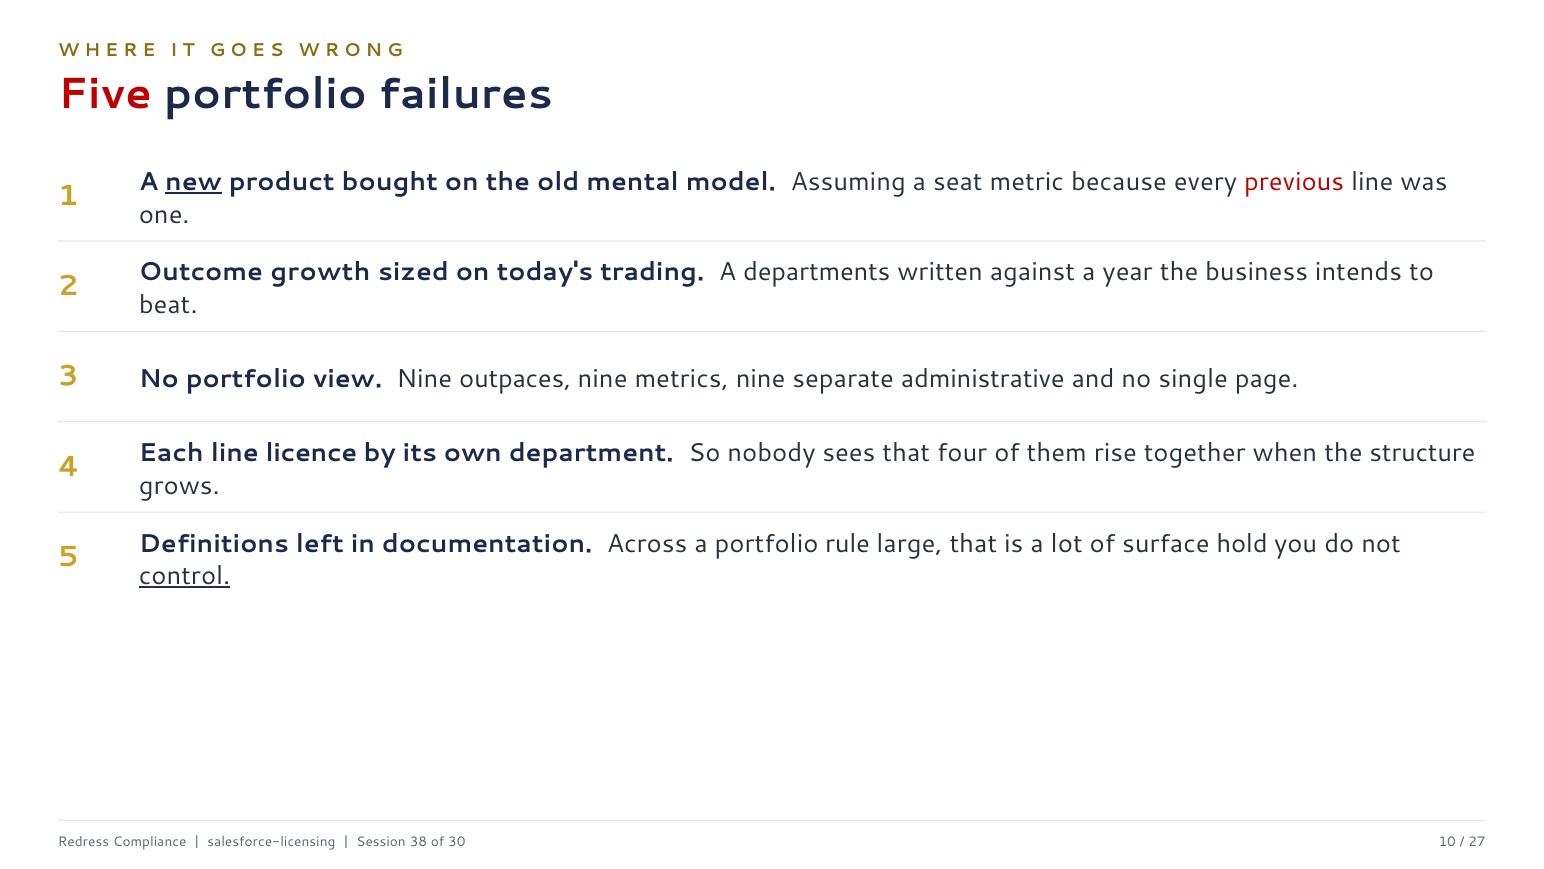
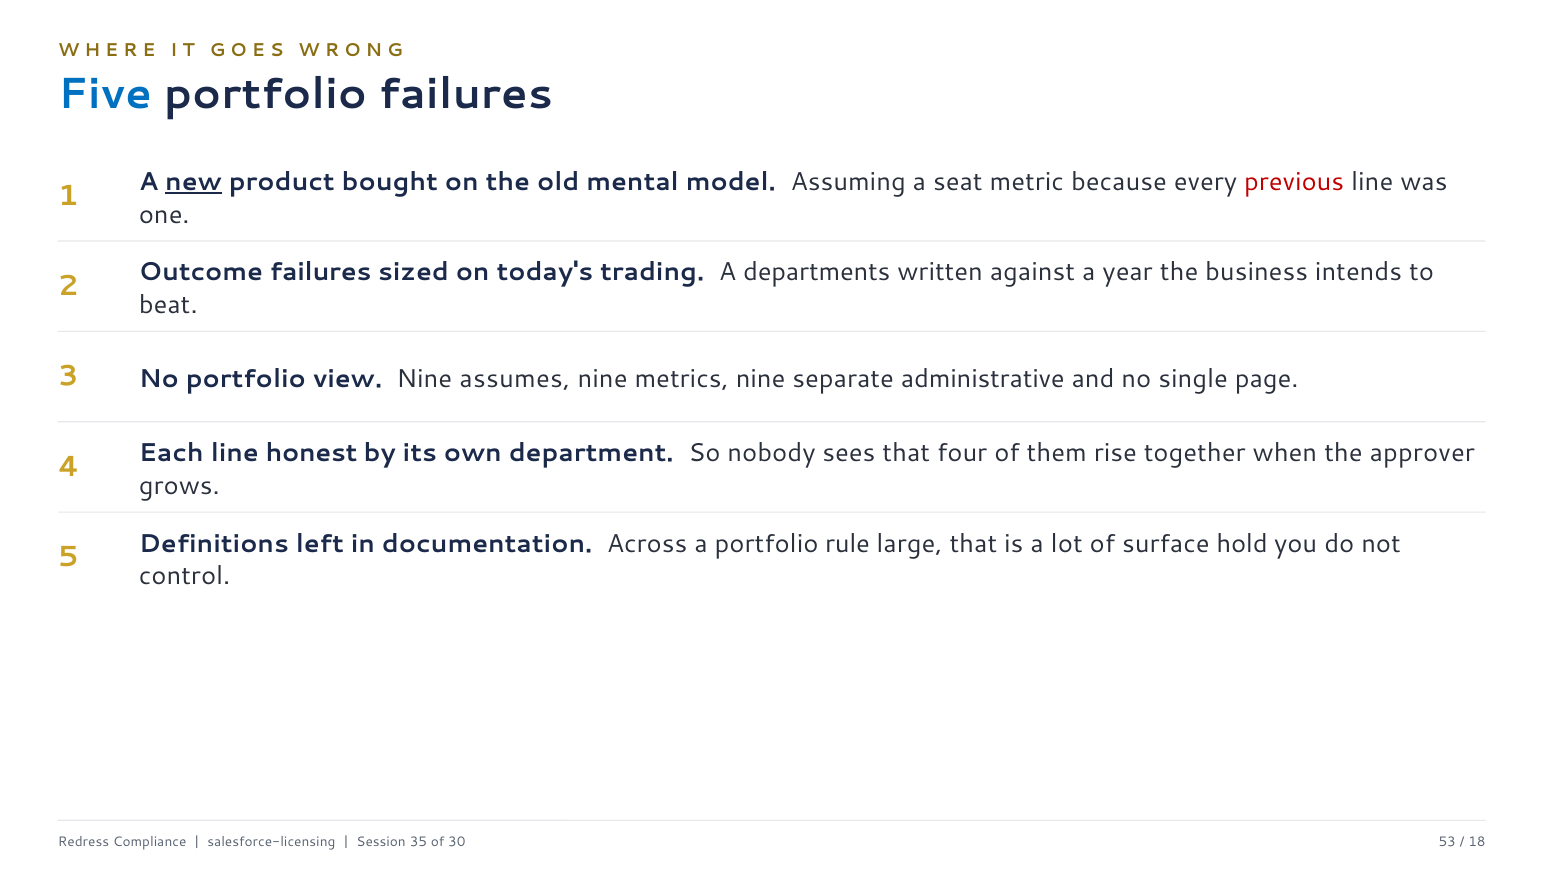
Five colour: red -> blue (105, 94)
Outcome growth: growth -> failures (321, 272)
outpaces: outpaces -> assumes (515, 379)
licence: licence -> honest (311, 453)
structure: structure -> approver (1422, 453)
control underline: present -> none (185, 576)
38: 38 -> 35 (418, 842)
10: 10 -> 53 (1447, 842)
27: 27 -> 18 (1477, 842)
